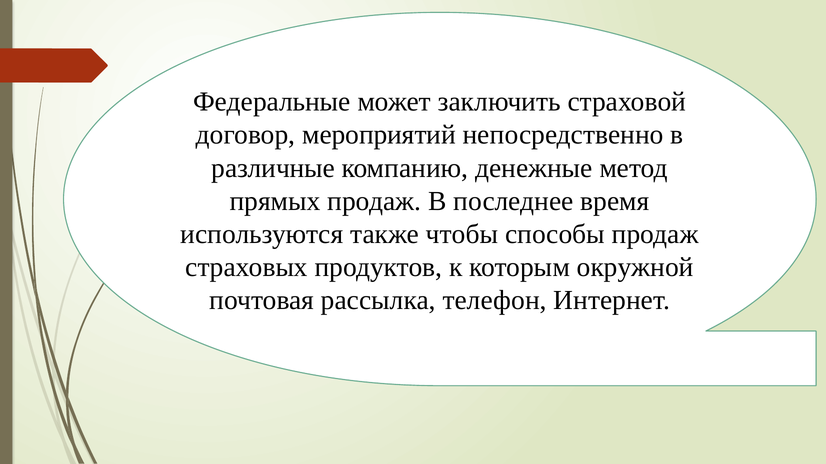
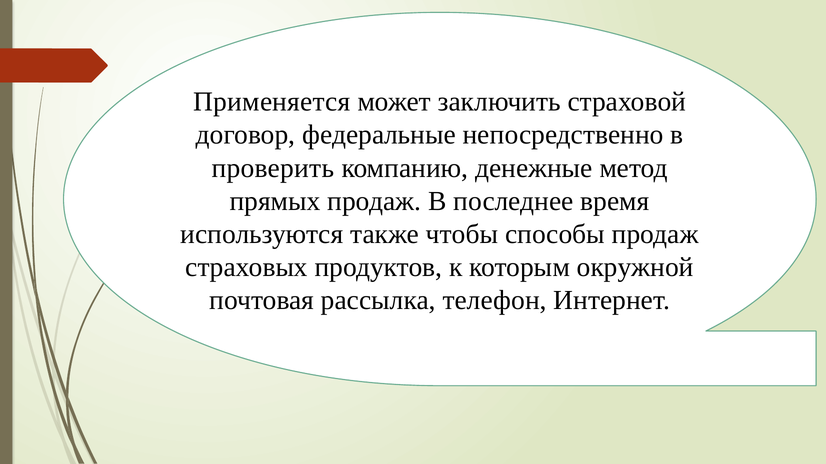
Федеральные: Федеральные -> Применяется (272, 102)
мероприятий: мероприятий -> федеральные (379, 135)
различные: различные -> проверить (273, 168)
